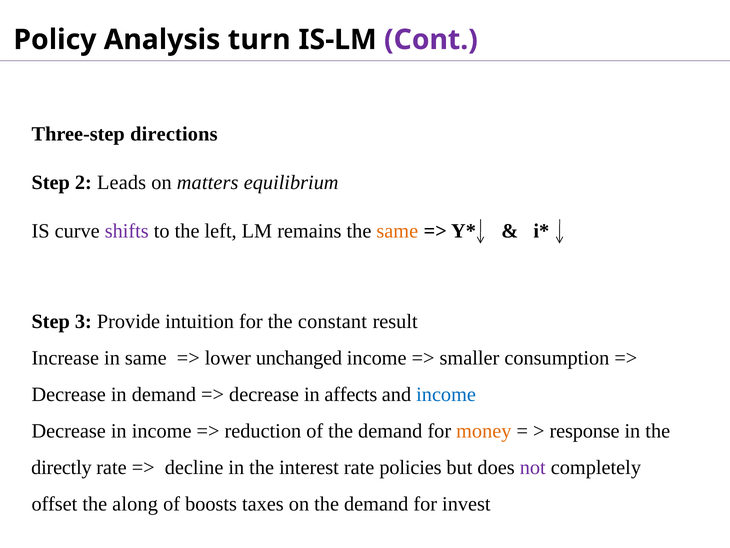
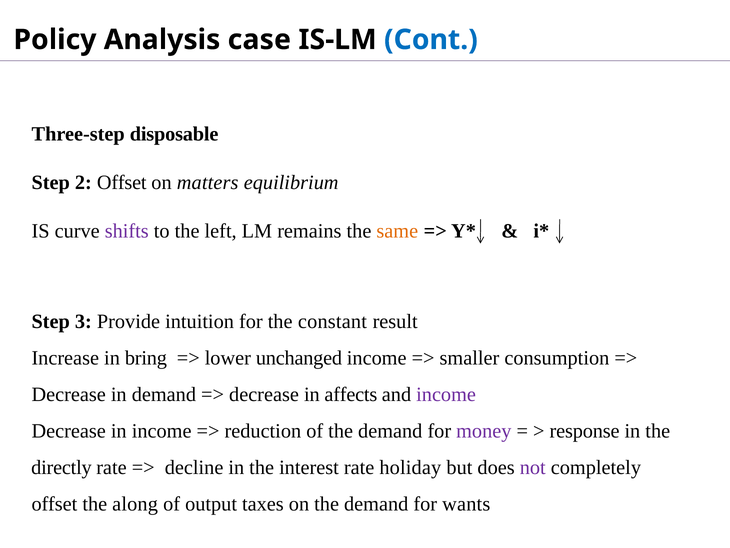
turn: turn -> case (259, 40)
Cont colour: purple -> blue (431, 40)
directions: directions -> disposable (174, 134)
2 Leads: Leads -> Offset (122, 182)
in same: same -> bring (146, 358)
income colour: blue -> purple (446, 394)
money colour: orange -> purple (484, 431)
policies: policies -> holiday (410, 467)
boosts: boosts -> output (211, 504)
invest: invest -> wants (466, 504)
